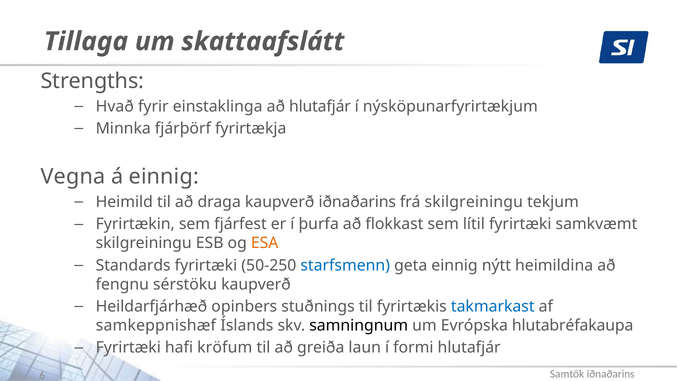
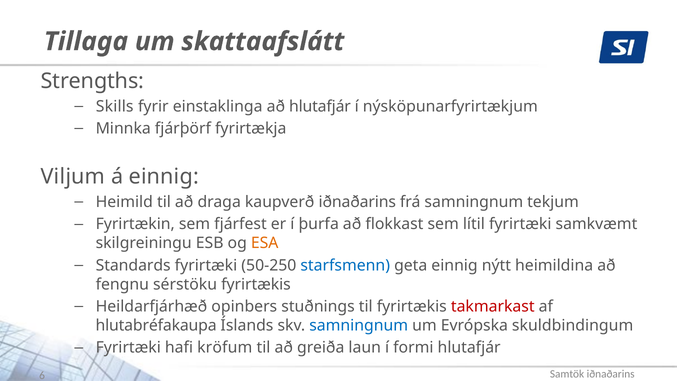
Hvað: Hvað -> Skills (115, 106)
Vegna: Vegna -> Viljum (73, 177)
frá skilgreiningu: skilgreiningu -> samningnum (474, 202)
sérstöku kaupverð: kaupverð -> fyrirtækis (256, 284)
takmarkast colour: blue -> red (493, 306)
samkeppnishæf: samkeppnishæf -> hlutabréfakaupa (156, 325)
samningnum colour: black -> blue (359, 325)
hlutabréfakaupa: hlutabréfakaupa -> skuldbindingum (573, 325)
